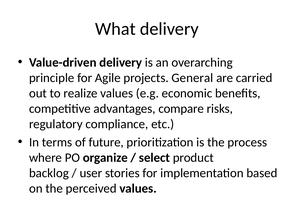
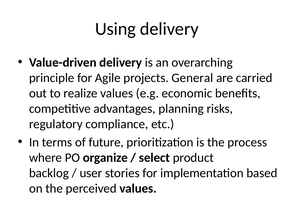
What: What -> Using (115, 29)
compare: compare -> planning (181, 108)
